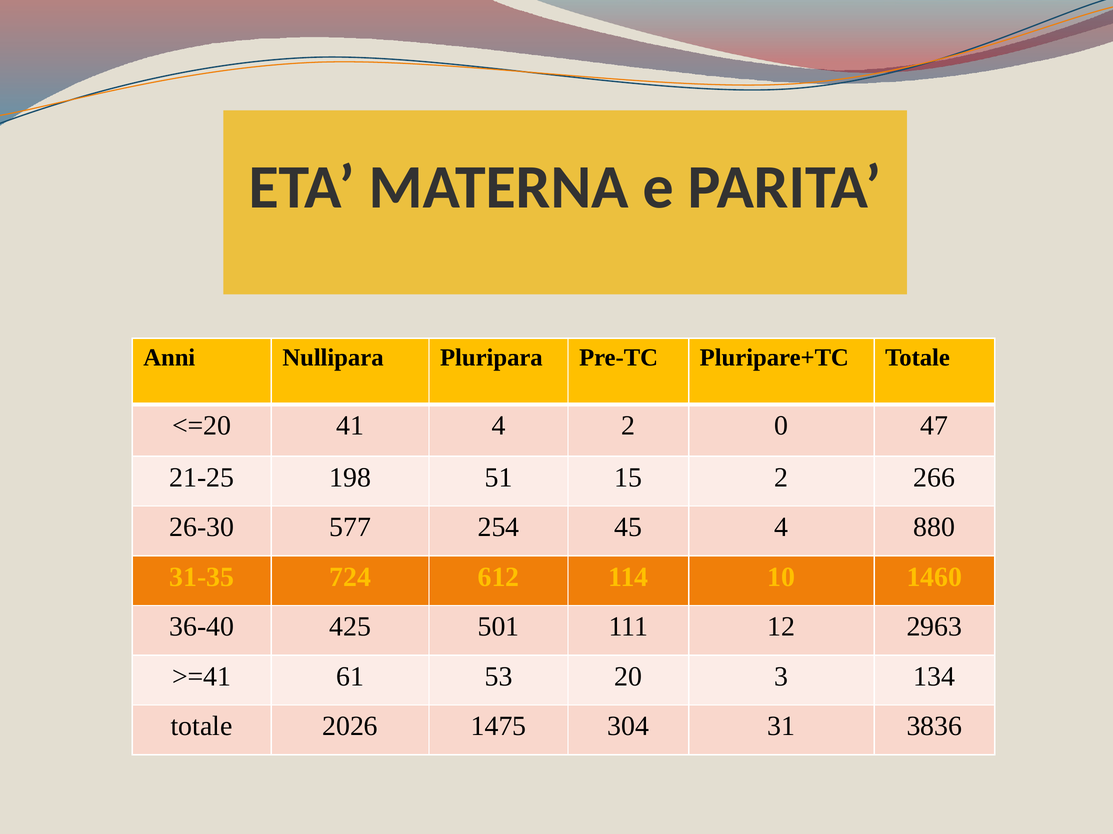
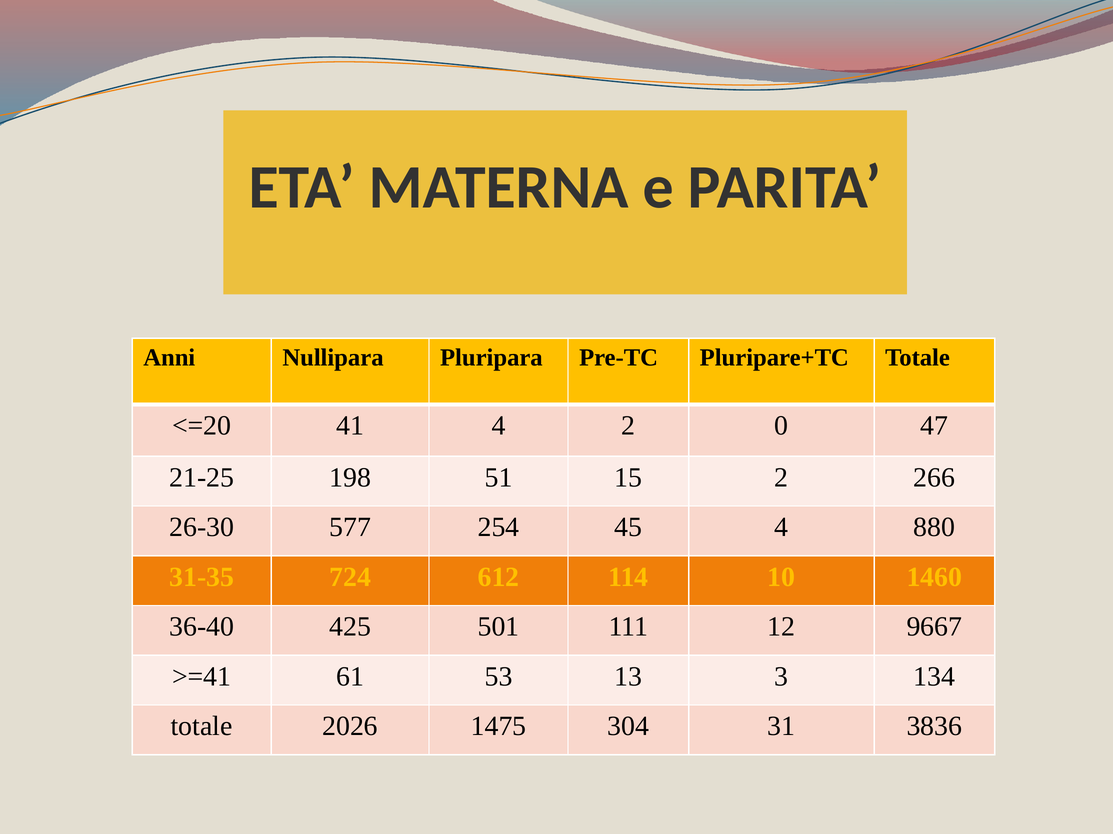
2963: 2963 -> 9667 (934, 627)
20: 20 -> 13 (628, 677)
